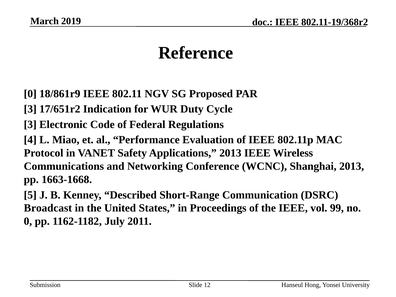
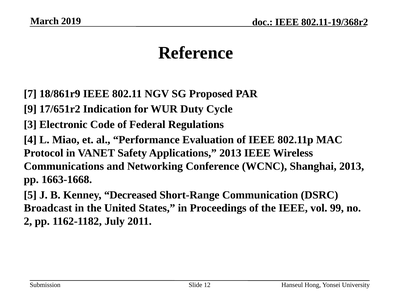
0: 0 -> 7 (30, 94)
3: 3 -> 9 (30, 109)
Described: Described -> Decreased (131, 195)
0: 0 -> 2 (28, 221)
